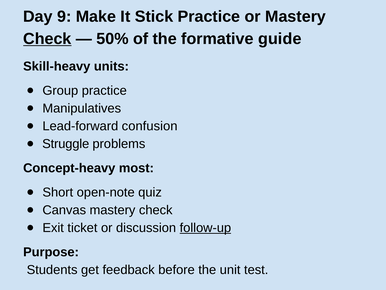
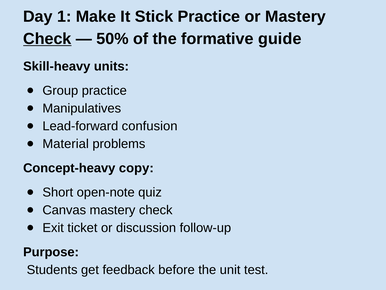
9: 9 -> 1 (64, 16)
Struggle: Struggle -> Material (66, 144)
most: most -> copy (136, 168)
follow-up underline: present -> none (205, 228)
